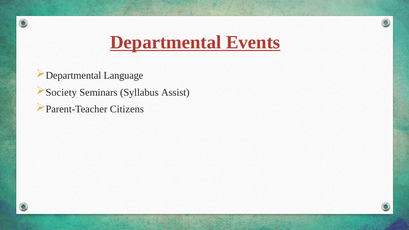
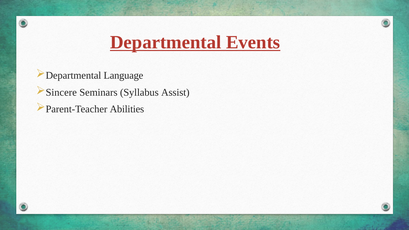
Society: Society -> Sincere (61, 92)
Citizens: Citizens -> Abilities (127, 109)
